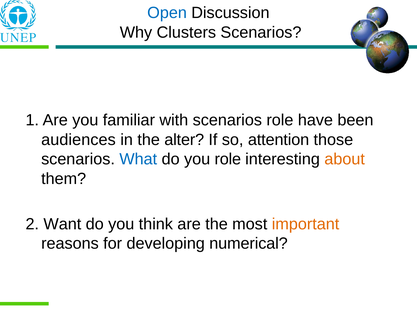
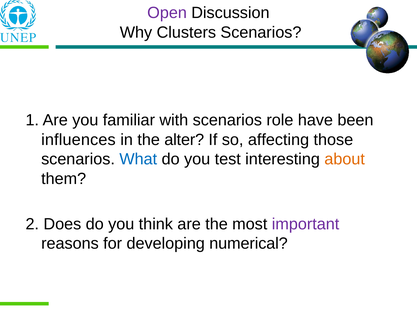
Open colour: blue -> purple (167, 13)
audiences: audiences -> influences (78, 140)
attention: attention -> affecting (279, 140)
you role: role -> test (228, 159)
Want: Want -> Does (62, 224)
important colour: orange -> purple (306, 224)
